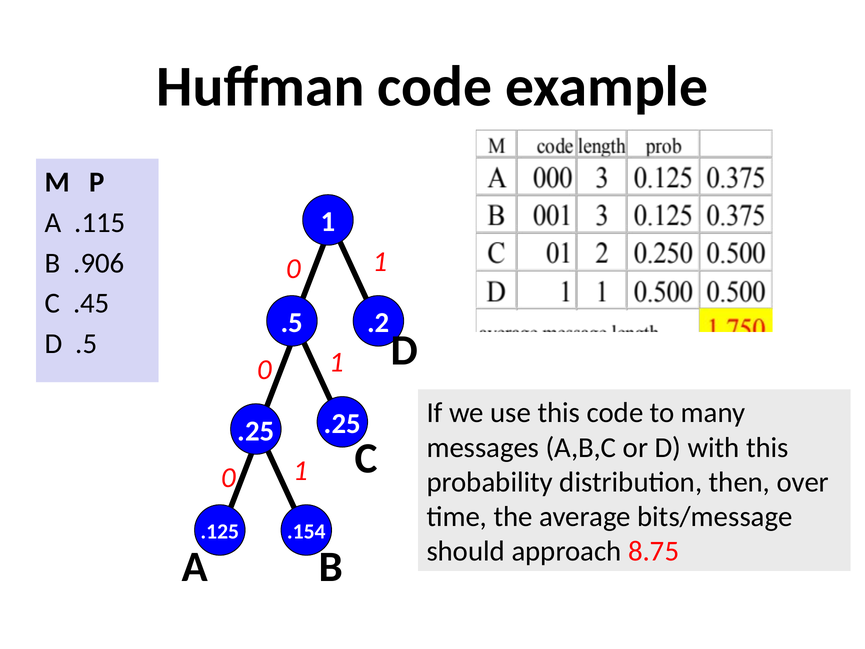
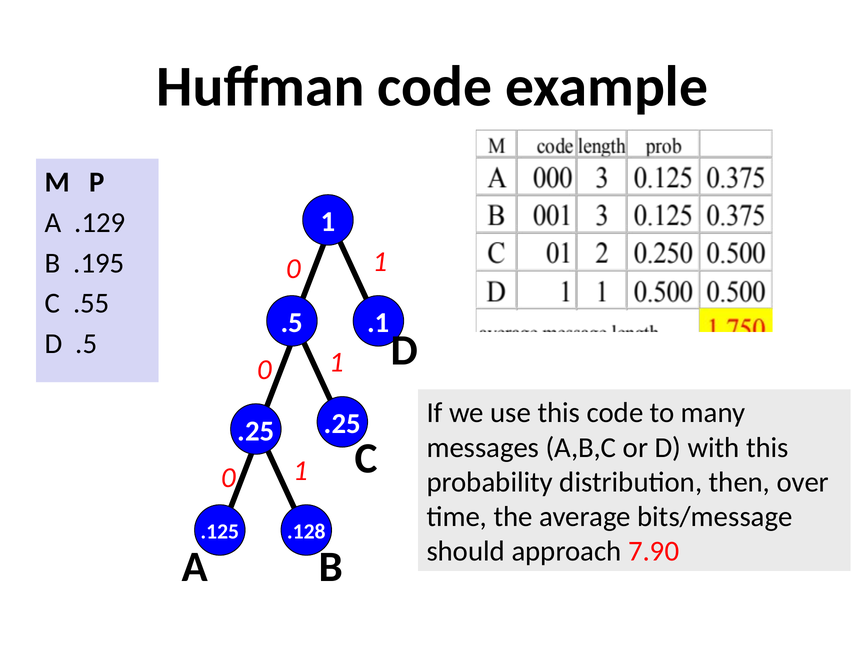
.115: .115 -> .129 (100, 223)
.906: .906 -> .195 (99, 263)
.45: .45 -> .55 (91, 303)
.2: .2 -> .1 (378, 323)
.154: .154 -> .128 (306, 531)
8.75: 8.75 -> 7.90 (654, 551)
